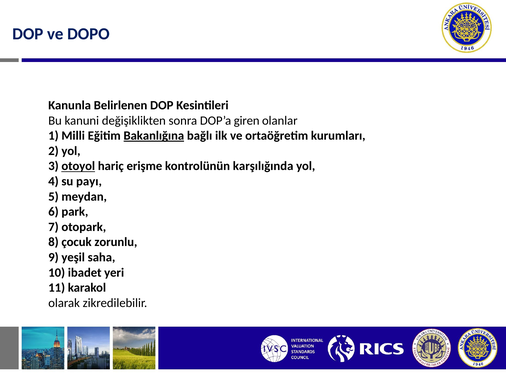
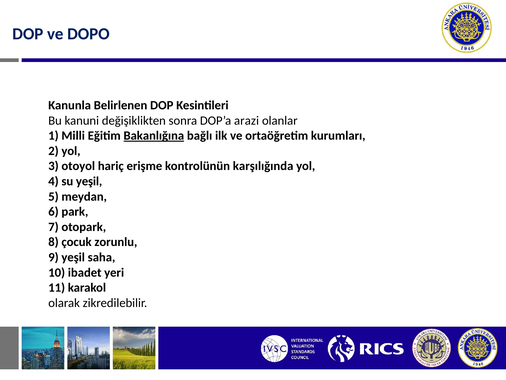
giren: giren -> arazi (247, 120)
otoyol underline: present -> none (78, 166)
su payı: payı -> yeşil (89, 181)
